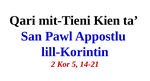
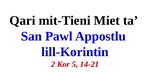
Kien: Kien -> Miet (107, 21)
